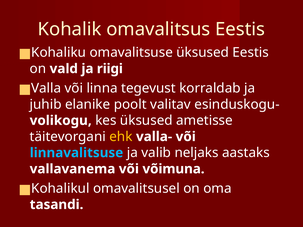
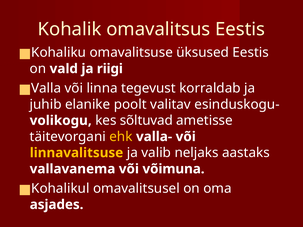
kes üksused: üksused -> sõltuvad (146, 121)
linnavalitsuse colour: light blue -> yellow (76, 153)
tasandi: tasandi -> asjades (57, 205)
